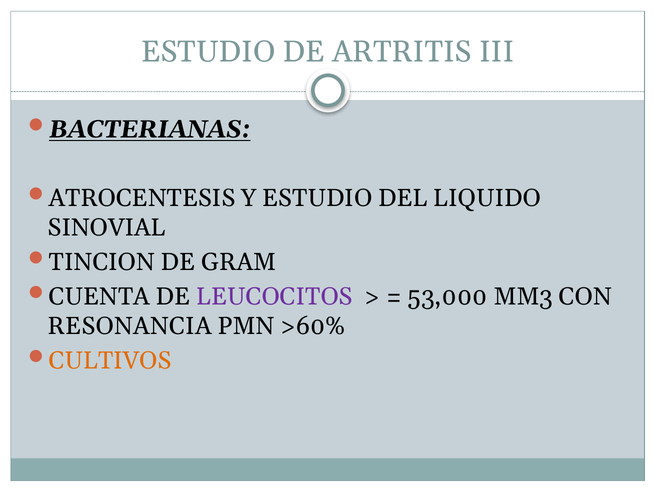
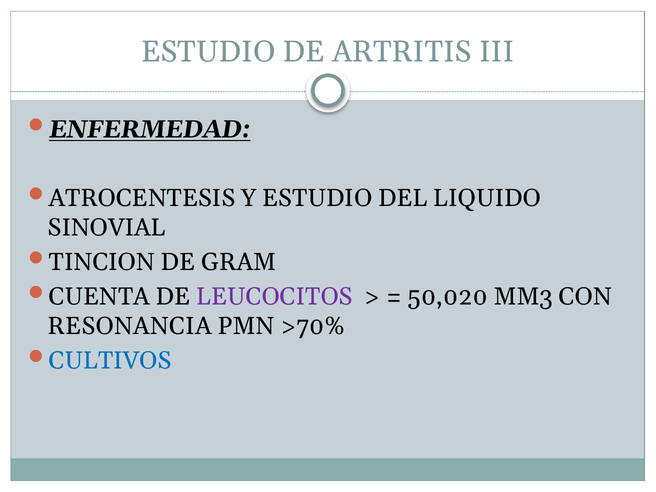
BACTERIANAS: BACTERIANAS -> ENFERMEDAD (150, 129)
53,000: 53,000 -> 50,020 (448, 297)
>60%: >60% -> >70% (313, 326)
CULTIVOS colour: orange -> blue (110, 361)
